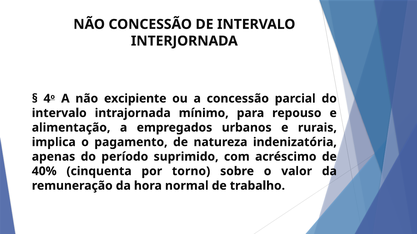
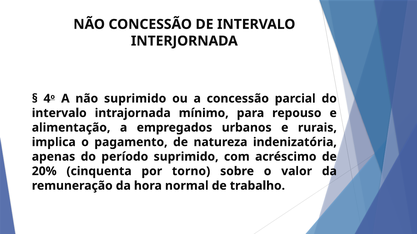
não excipiente: excipiente -> suprimido (135, 99)
40%: 40% -> 20% (44, 172)
